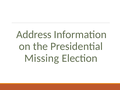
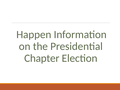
Address: Address -> Happen (34, 34)
Missing: Missing -> Chapter (42, 58)
